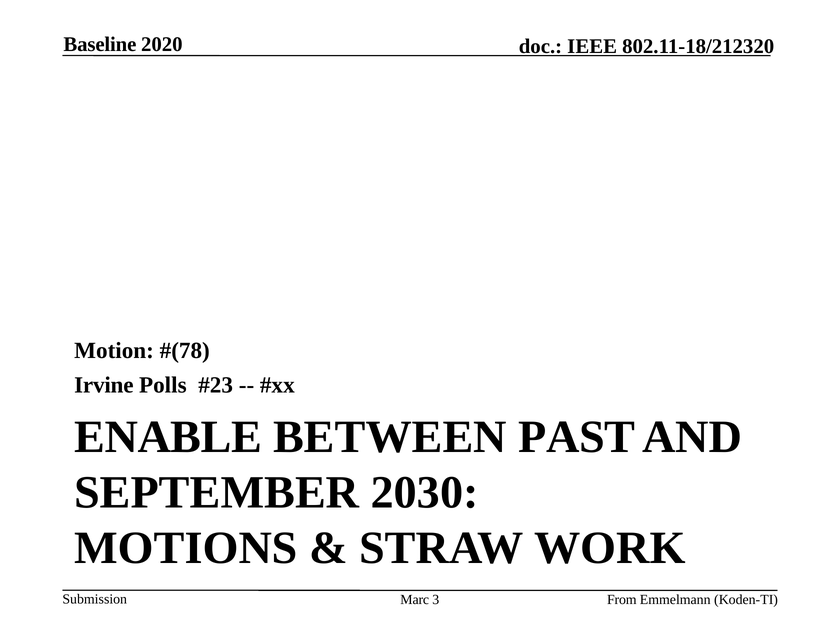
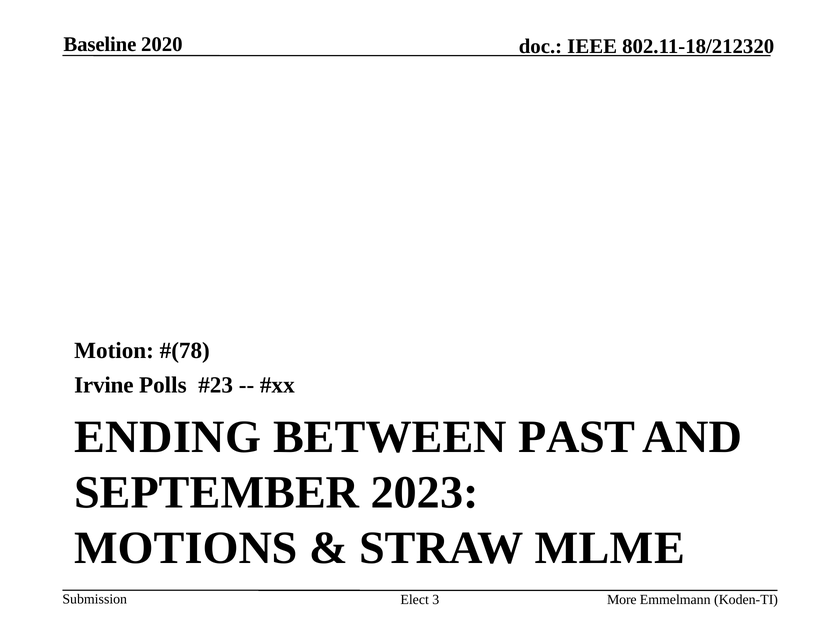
ENABLE: ENABLE -> ENDING (168, 437)
2030: 2030 -> 2023 (425, 492)
WORK: WORK -> MLME (610, 548)
Marc: Marc -> Elect (415, 599)
From: From -> More (622, 599)
